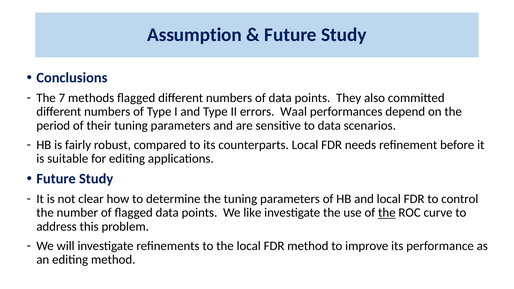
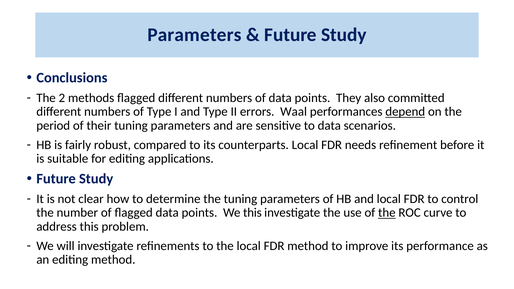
Assumption: Assumption -> Parameters (194, 35)
7: 7 -> 2 (62, 98)
depend underline: none -> present (405, 112)
We like: like -> this (252, 213)
